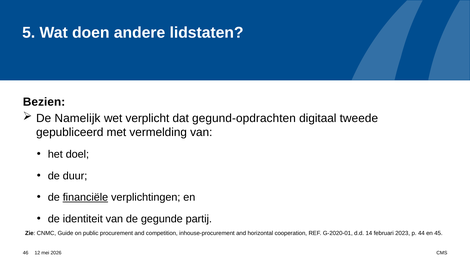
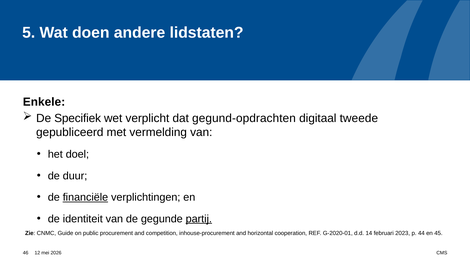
Bezien: Bezien -> Enkele (44, 102)
Namelijk: Namelijk -> Specifiek (78, 118)
partij underline: none -> present (199, 219)
